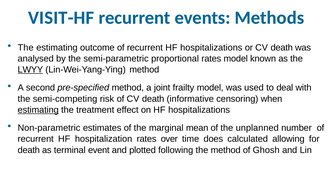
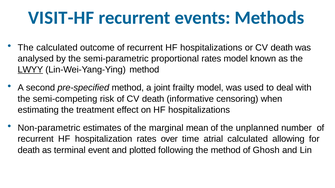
The estimating: estimating -> calculated (57, 48)
estimating underline: present -> none (38, 110)
does: does -> atrial (213, 139)
